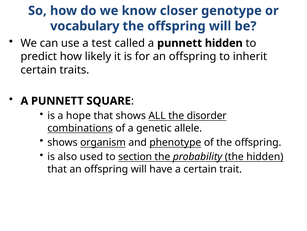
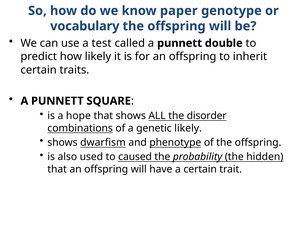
closer: closer -> paper (179, 11)
punnett hidden: hidden -> double (224, 43)
genetic allele: allele -> likely (188, 128)
organism: organism -> dwarfism (103, 142)
section: section -> caused (135, 156)
